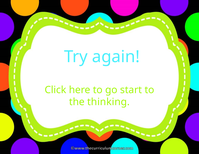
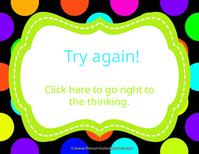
start: start -> right (131, 90)
